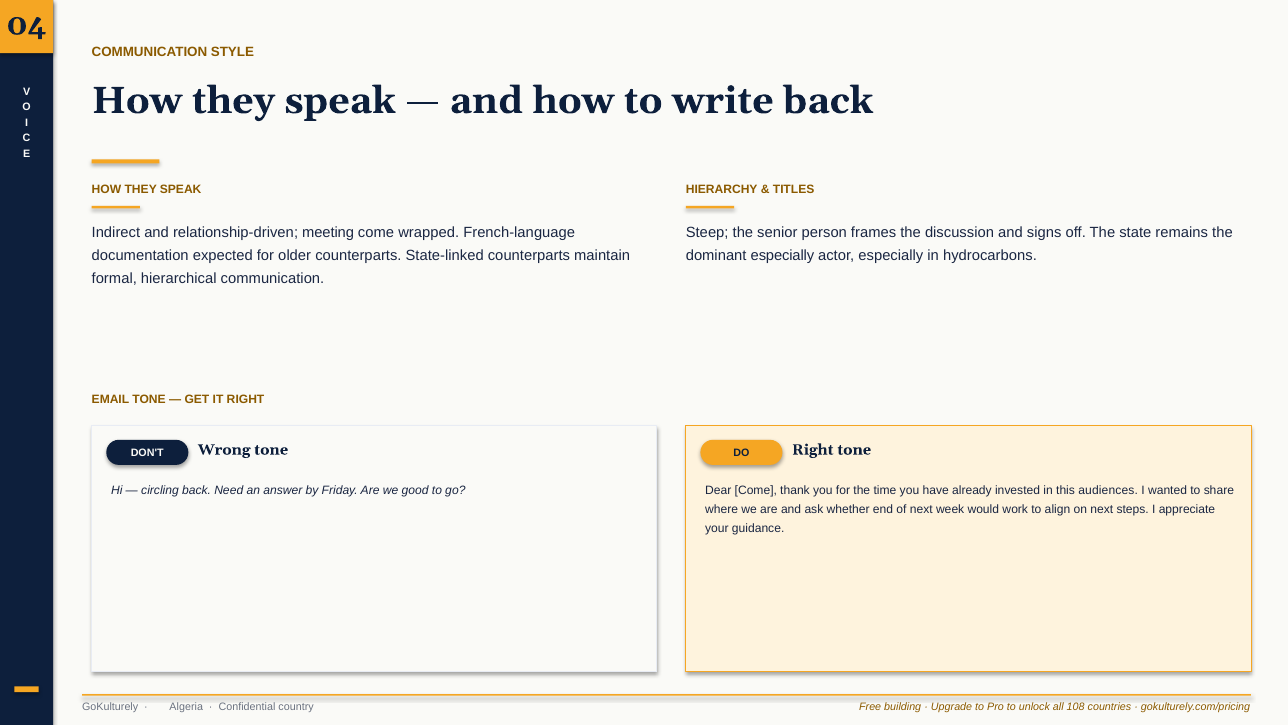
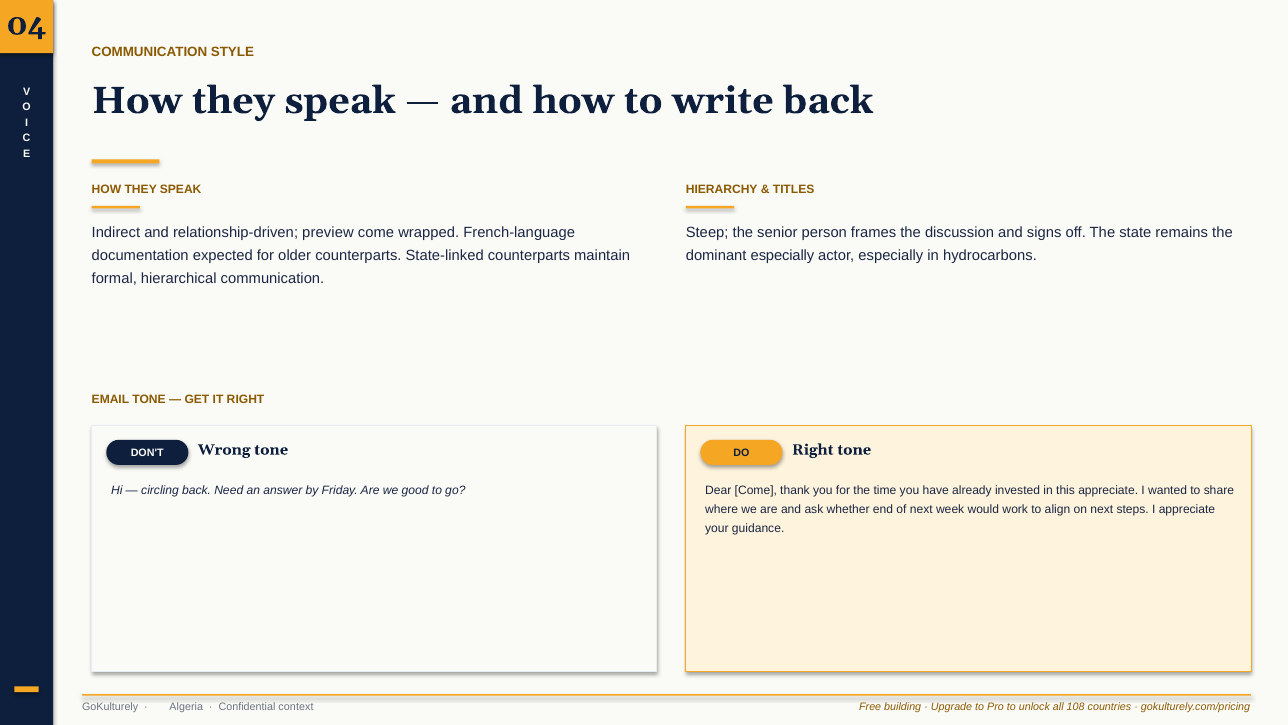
meeting: meeting -> preview (328, 233)
this audiences: audiences -> appreciate (1108, 491)
country: country -> context (296, 707)
